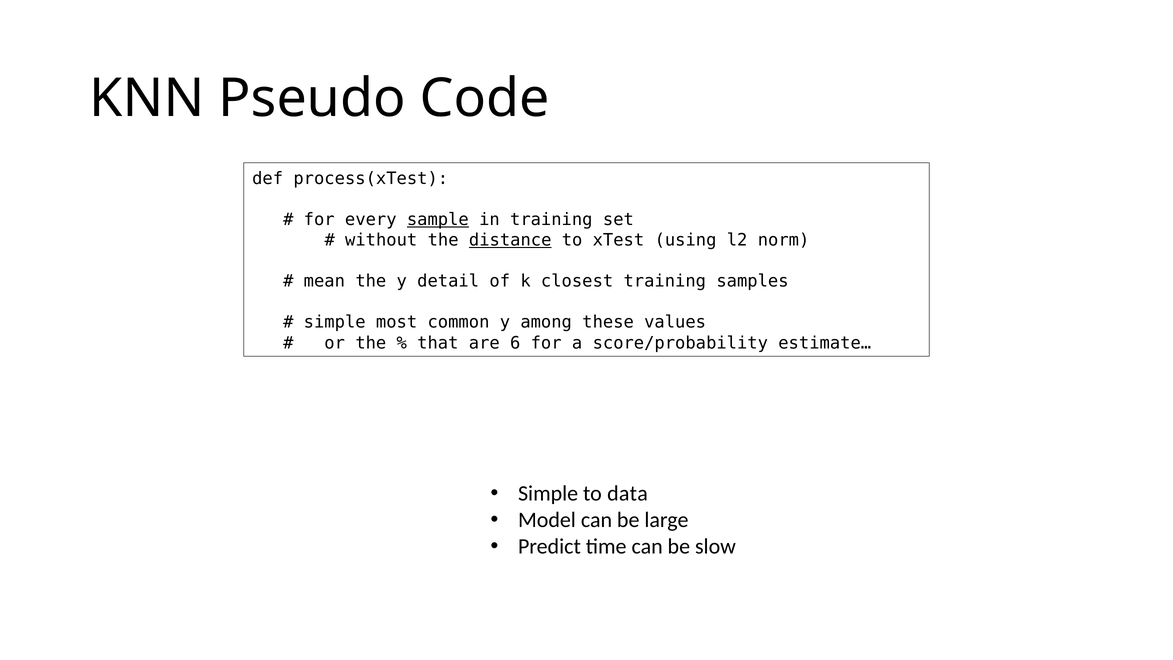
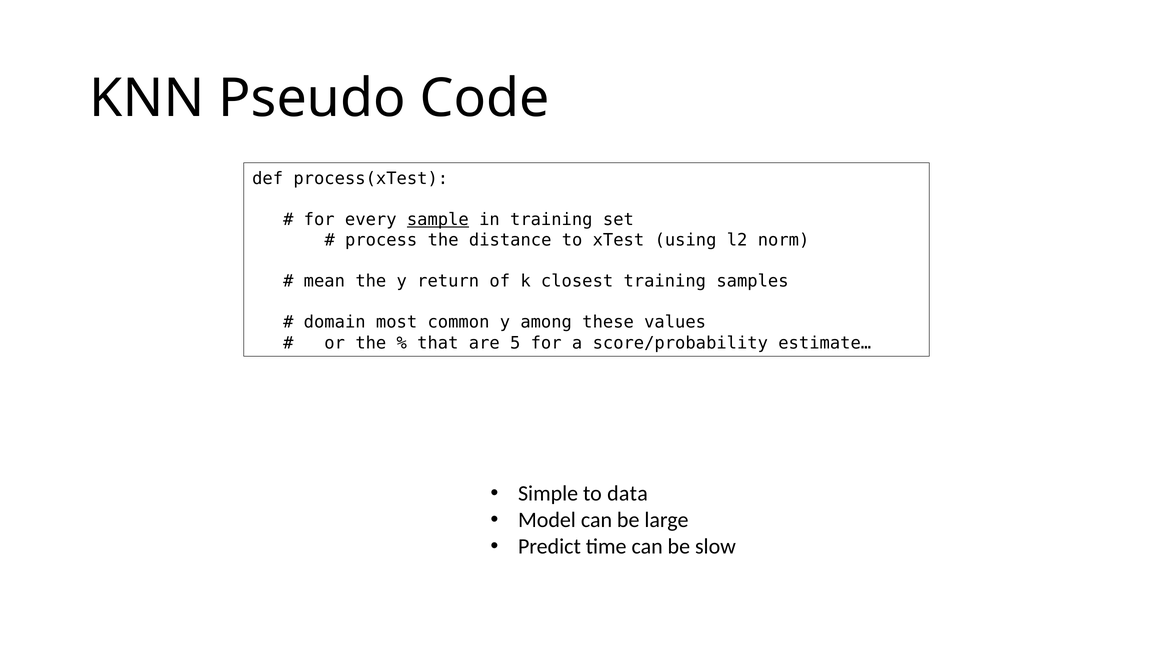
without: without -> process (381, 240)
distance underline: present -> none (510, 240)
detail: detail -> return (448, 281)
simple: simple -> domain (335, 322)
6: 6 -> 5 (515, 343)
